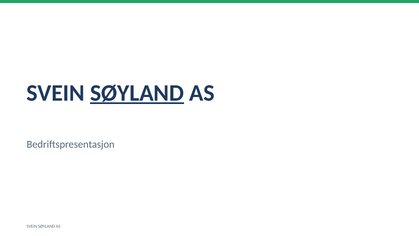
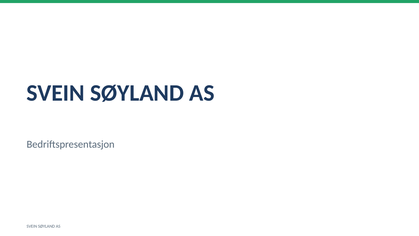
SØYLAND underline: present -> none (137, 93)
